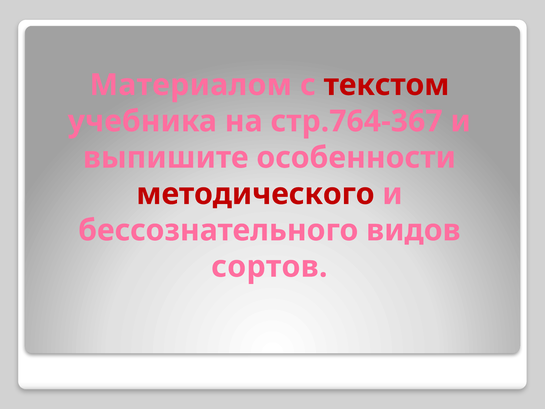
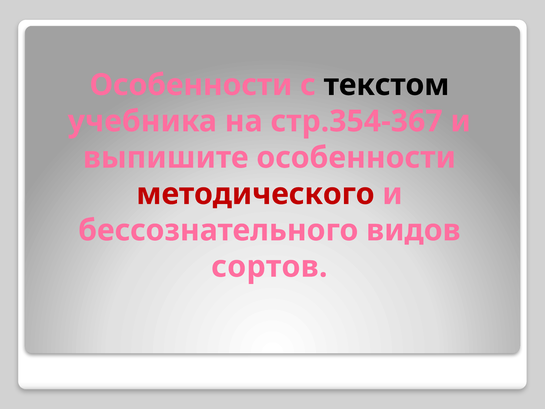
Материалом: Материалом -> Особенности (191, 85)
текстом colour: red -> black (387, 85)
стр.764-367: стр.764-367 -> стр.354-367 (357, 121)
